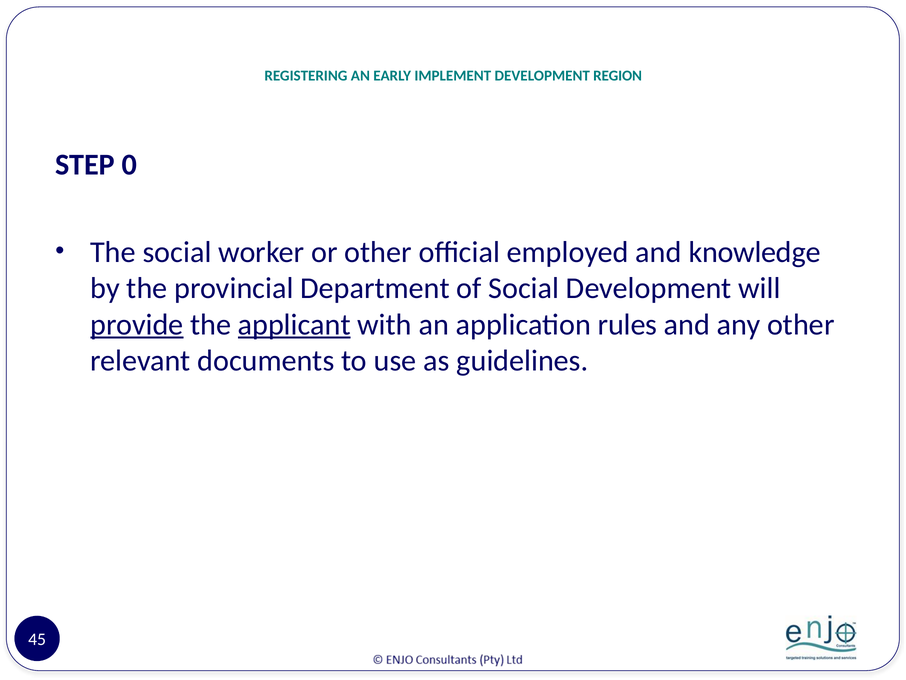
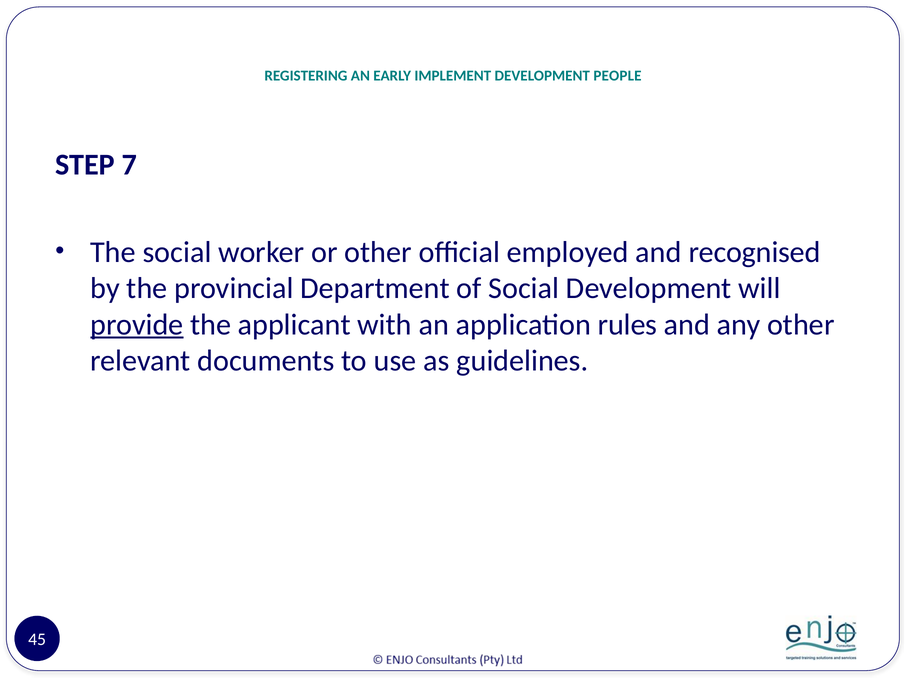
REGION: REGION -> PEOPLE (617, 76)
0: 0 -> 7 (129, 165)
knowledge: knowledge -> recognised (755, 252)
applicant underline: present -> none (294, 324)
